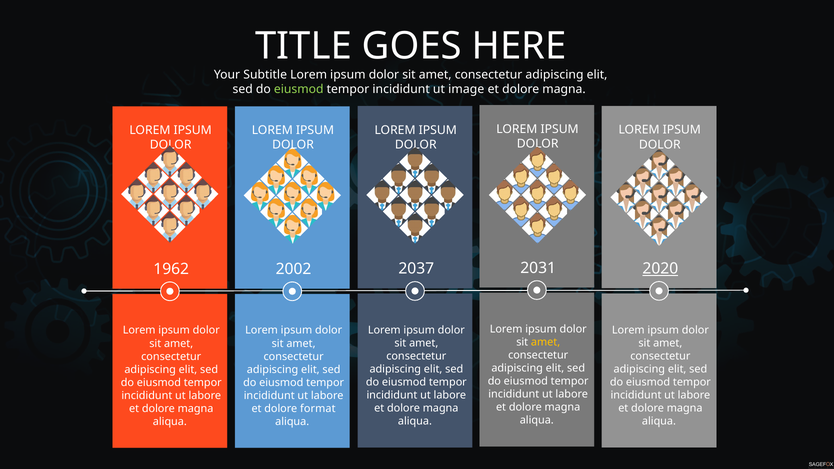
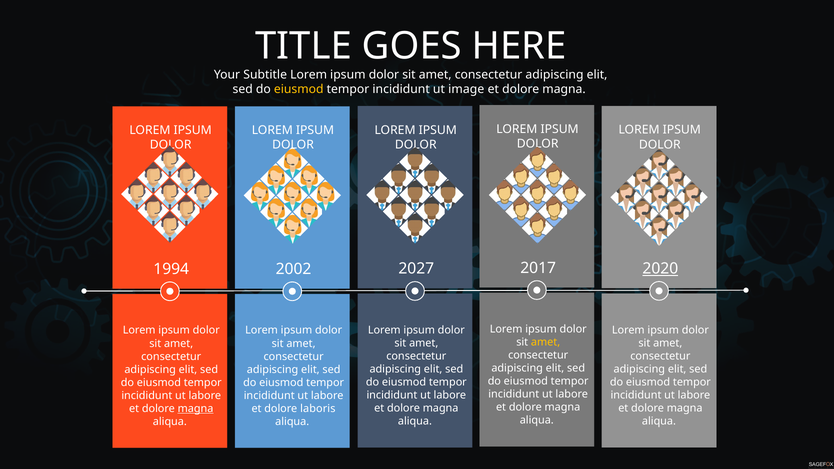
eiusmod colour: light green -> yellow (299, 89)
2031: 2031 -> 2017 (538, 268)
2037: 2037 -> 2027 (416, 269)
1962: 1962 -> 1994 (171, 269)
magna underline: none -> present (196, 409)
format: format -> laboris (318, 409)
